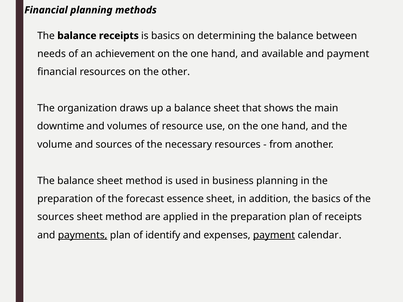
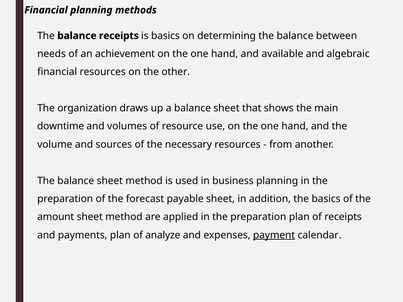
and payment: payment -> algebraic (348, 54)
essence: essence -> payable (185, 199)
sources: sources -> amount (56, 217)
payments underline: present -> none (83, 235)
identify: identify -> analyze (163, 235)
